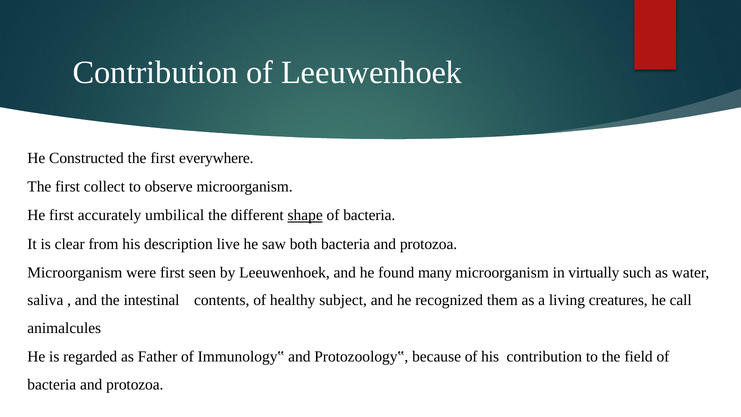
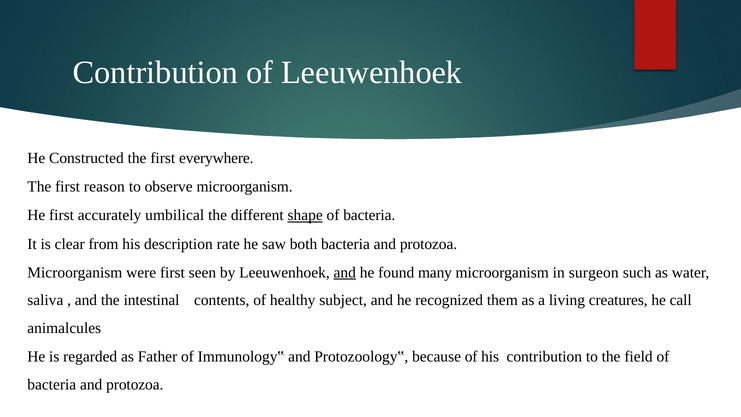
collect: collect -> reason (104, 187)
live: live -> rate (228, 244)
and underline: none -> present (345, 272)
virtually: virtually -> surgeon (594, 272)
